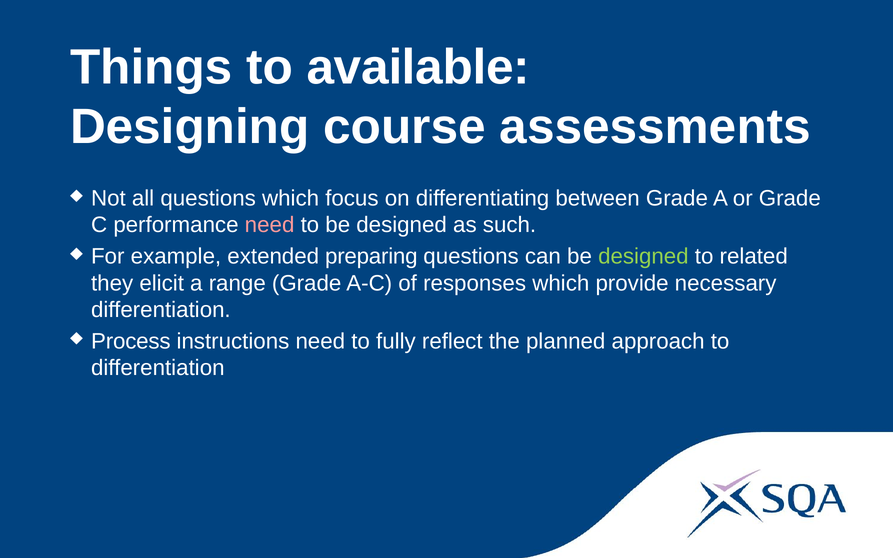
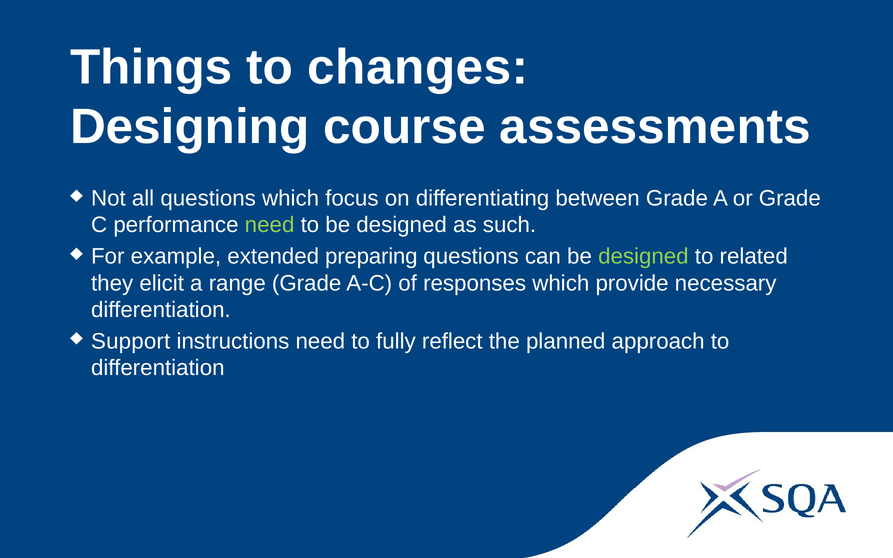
available: available -> changes (418, 67)
need colour: pink -> light green (270, 225)
Process: Process -> Support (131, 341)
